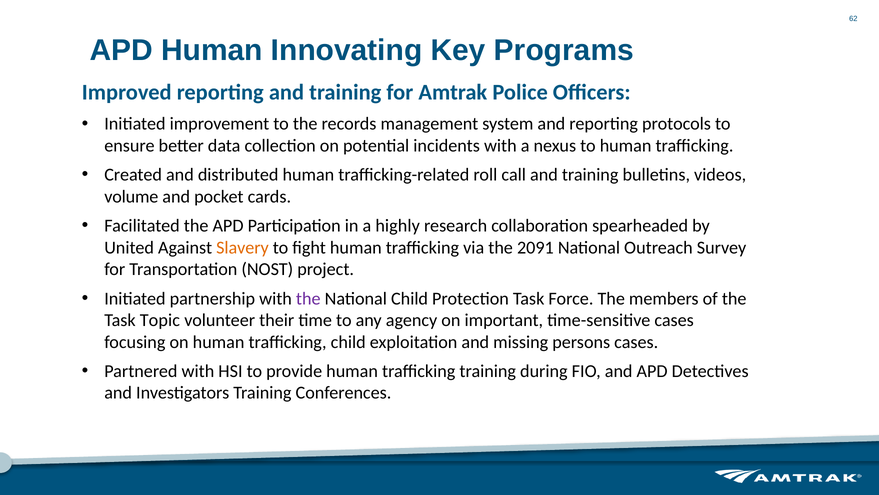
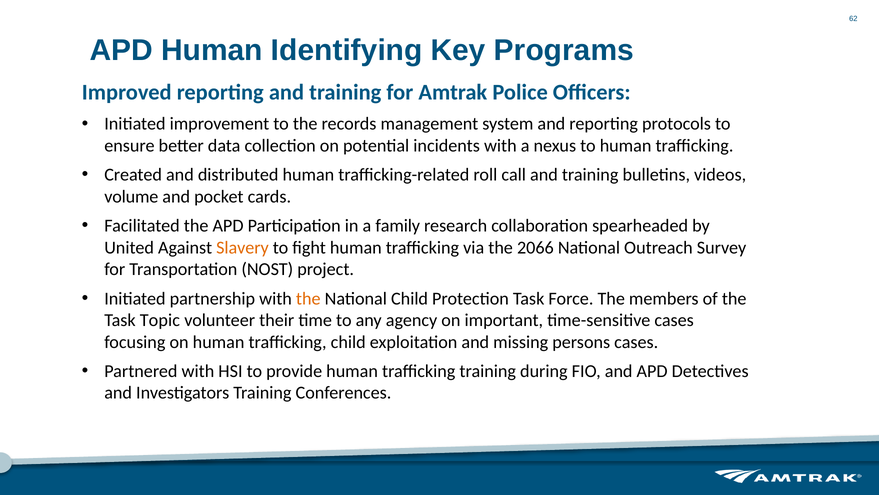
Innovating: Innovating -> Identifying (347, 50)
highly: highly -> family (398, 226)
2091: 2091 -> 2066 (535, 247)
the colour: purple -> orange (308, 298)
